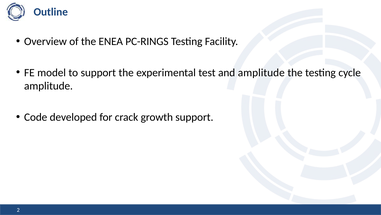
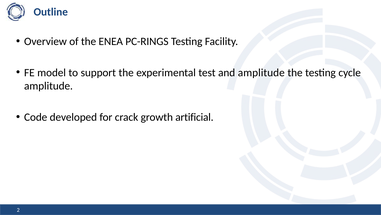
growth support: support -> artificial (194, 117)
